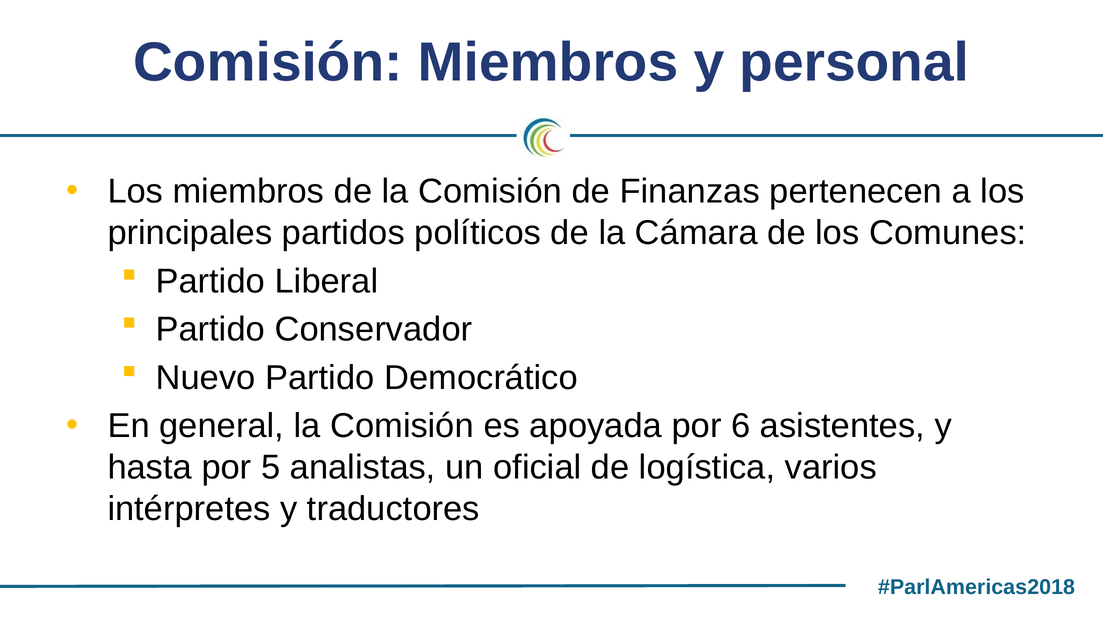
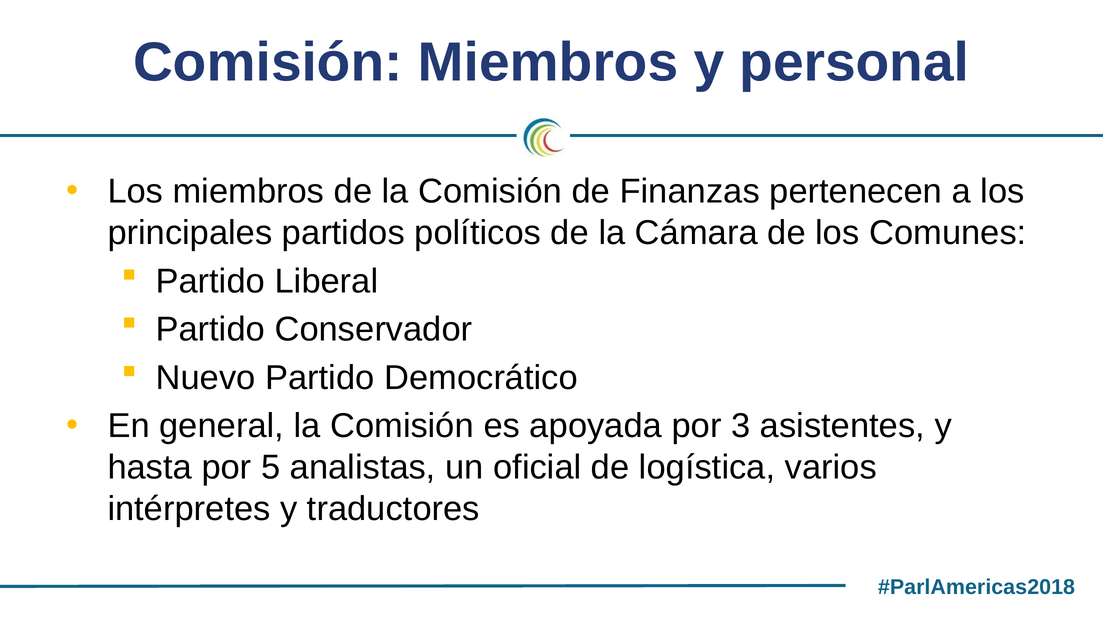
6: 6 -> 3 (741, 426)
